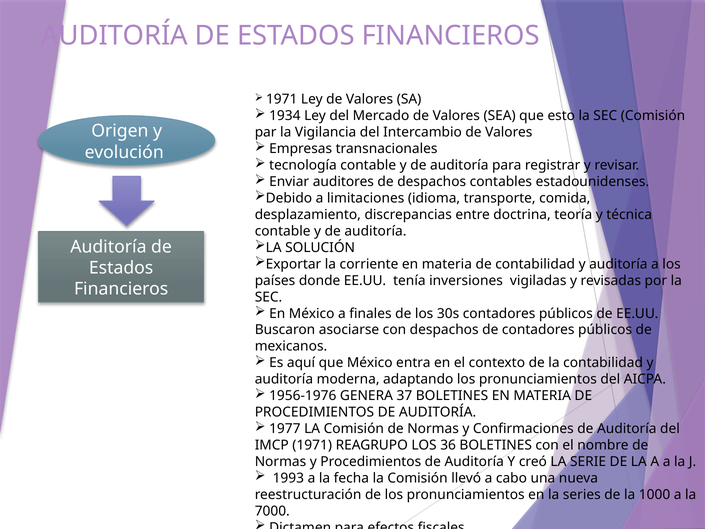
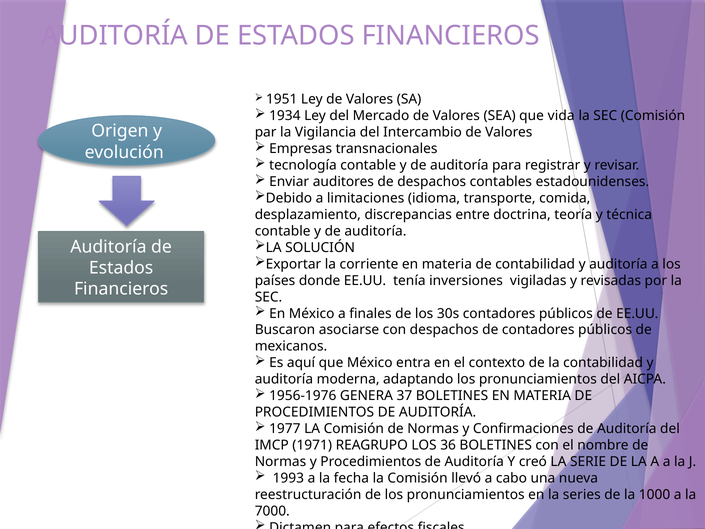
1971: 1971 -> 1951 (282, 99)
esto: esto -> vida (561, 116)
